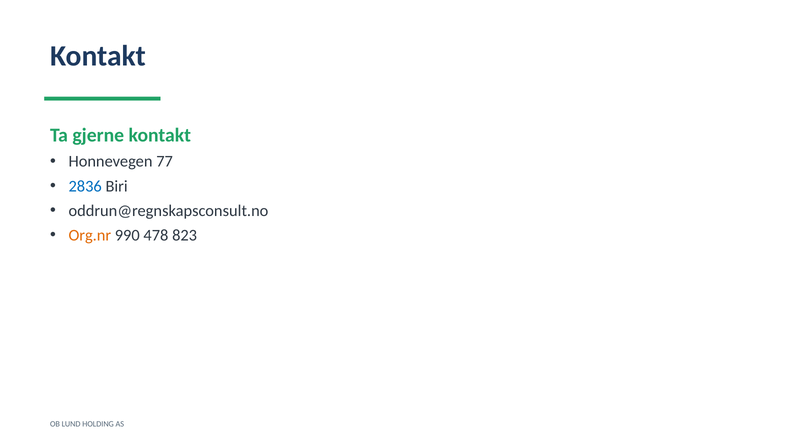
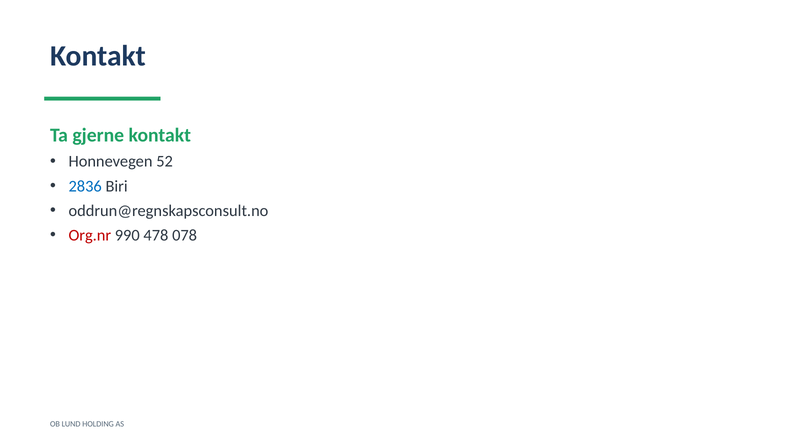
77: 77 -> 52 (165, 162)
Org.nr colour: orange -> red (90, 236)
823: 823 -> 078 (185, 236)
